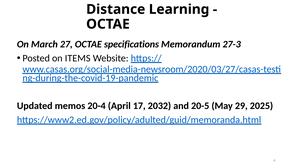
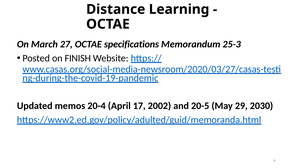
27-3: 27-3 -> 25-3 (232, 44)
ITEMS: ITEMS -> FINISH (78, 58)
2032: 2032 -> 2002 (159, 106)
2025: 2025 -> 2030 (261, 106)
